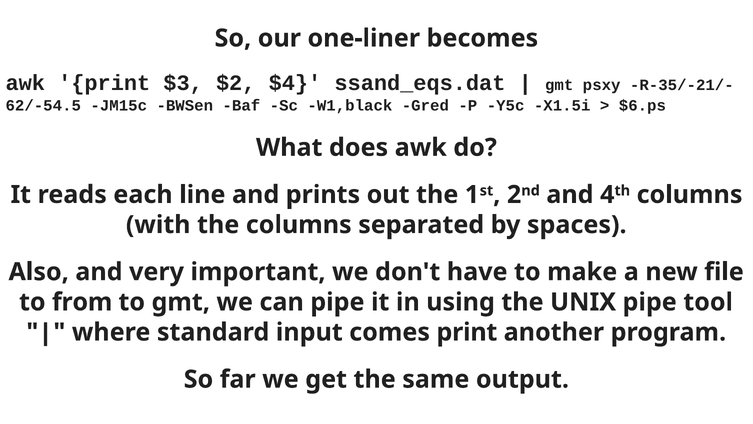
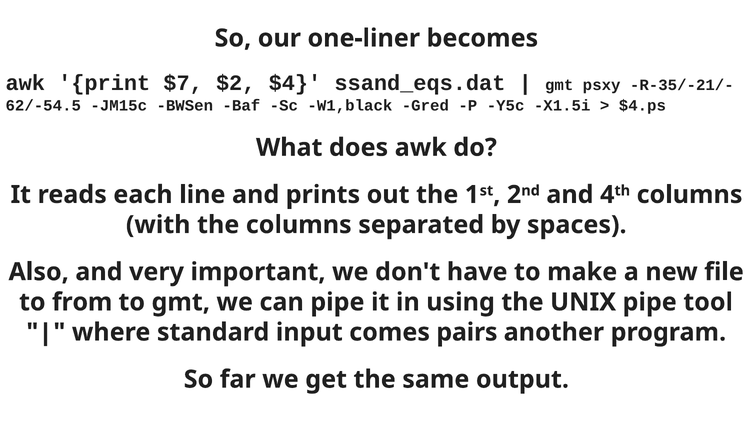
$3: $3 -> $7 (183, 83)
$6.ps: $6.ps -> $4.ps (642, 105)
comes print: print -> pairs (467, 332)
